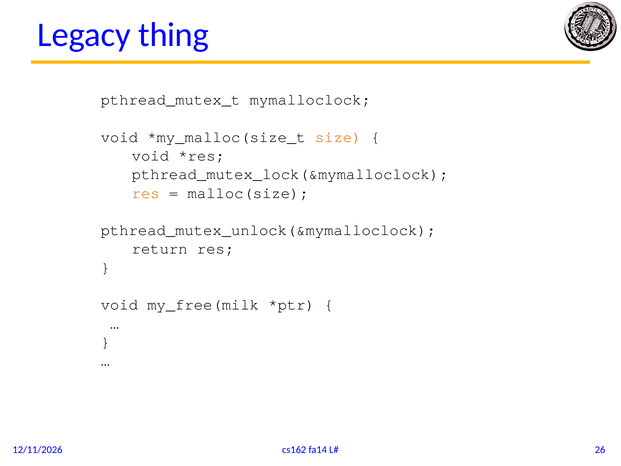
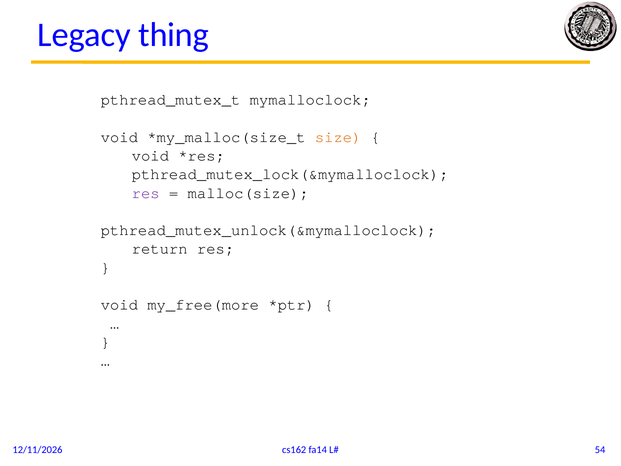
res colour: orange -> purple (146, 193)
my_free(milk: my_free(milk -> my_free(more (203, 305)
26: 26 -> 54 (600, 450)
